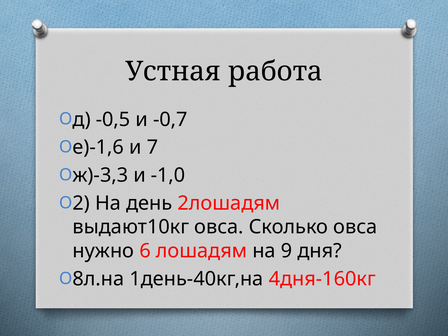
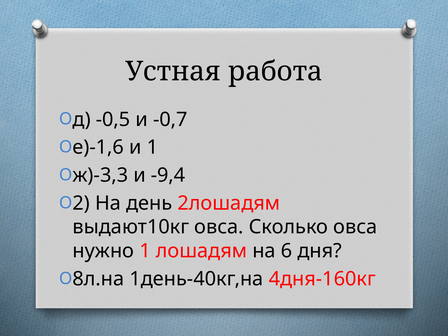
и 7: 7 -> 1 (152, 147)
-1,0: -1,0 -> -9,4 (168, 175)
нужно 6: 6 -> 1 (145, 251)
9: 9 -> 6 (287, 251)
